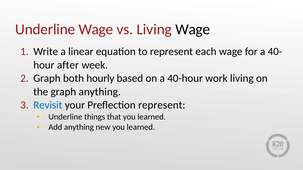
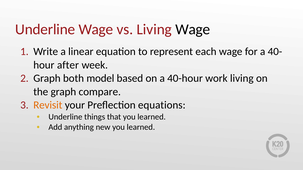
hourly: hourly -> model (100, 79)
graph anything: anything -> compare (100, 92)
Revisit colour: blue -> orange (48, 105)
Preflection represent: represent -> equations (162, 105)
